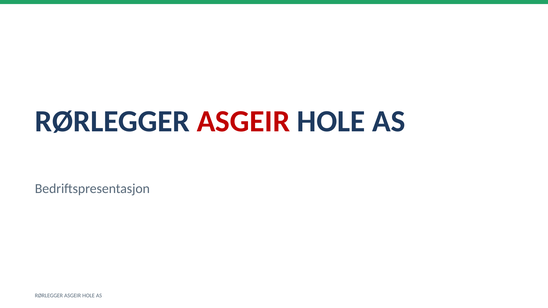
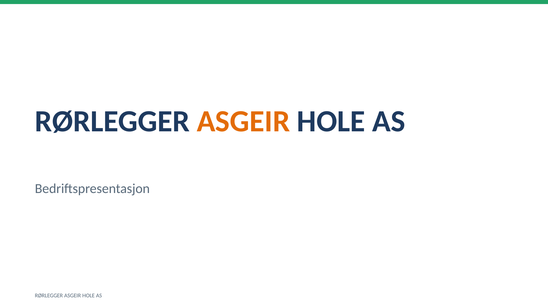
ASGEIR colour: red -> orange (243, 122)
